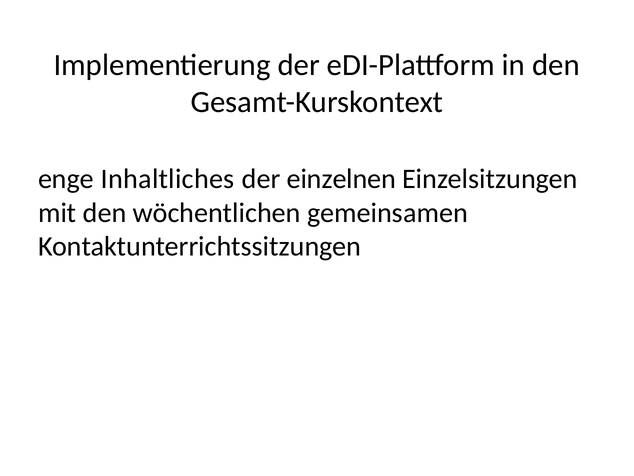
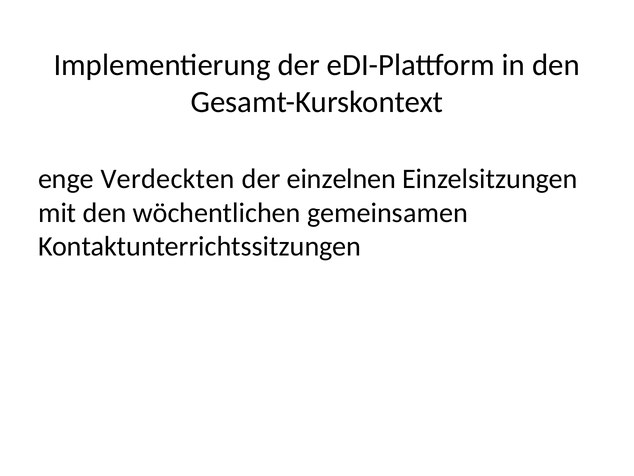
Inhaltliches: Inhaltliches -> Verdeckten (168, 179)
